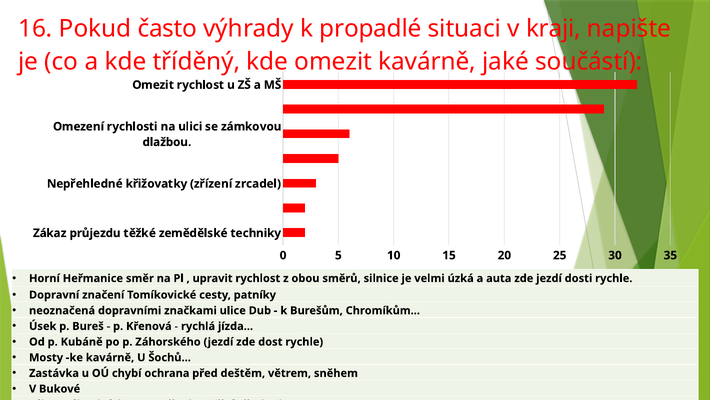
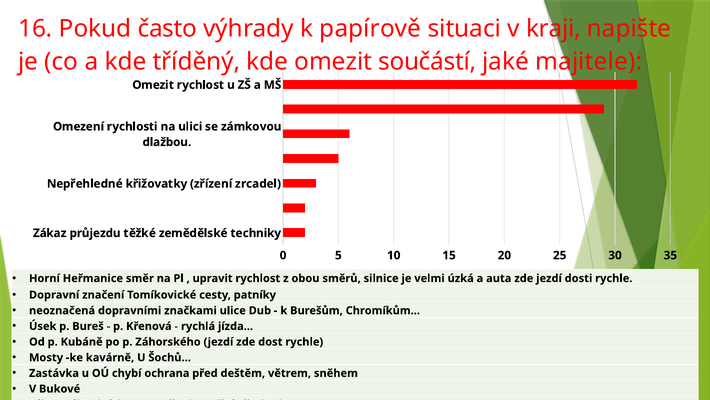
propadlé: propadlé -> papírově (370, 29)
omezit kavárně: kavárně -> součástí (427, 62)
součástí: součástí -> majitele (589, 62)
